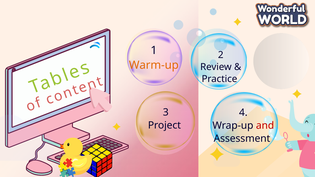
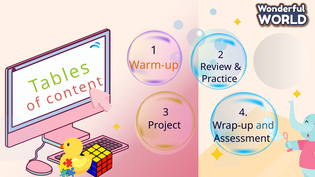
and colour: red -> blue (265, 126)
